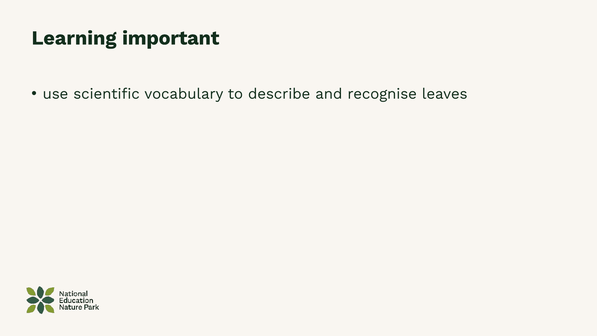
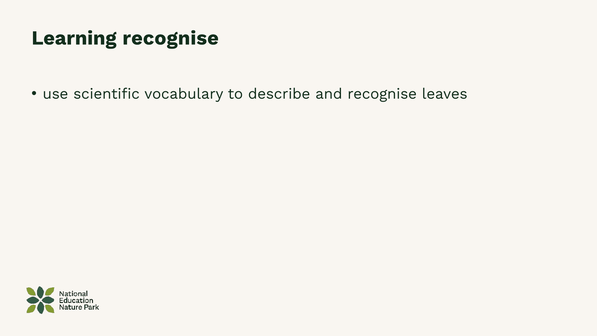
Learning important: important -> recognise (171, 38)
